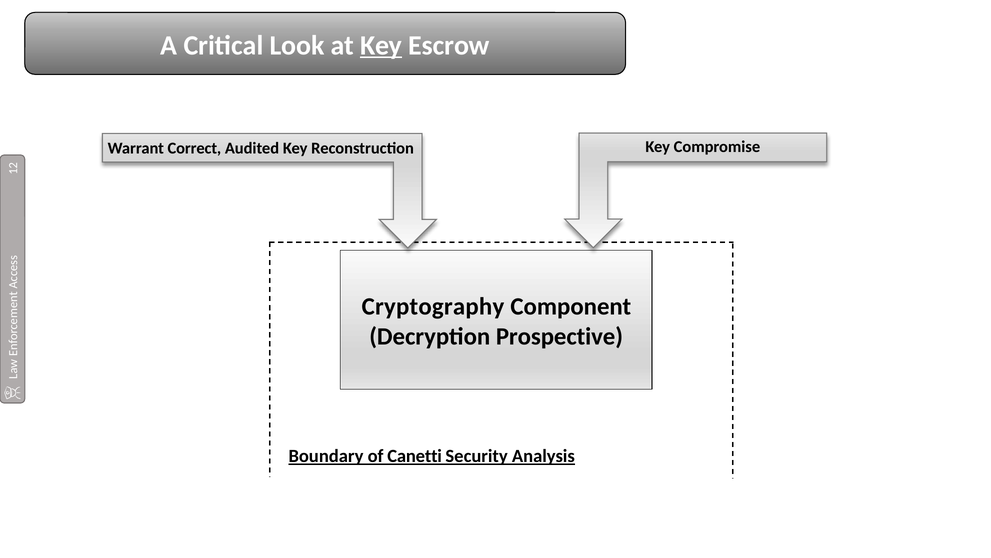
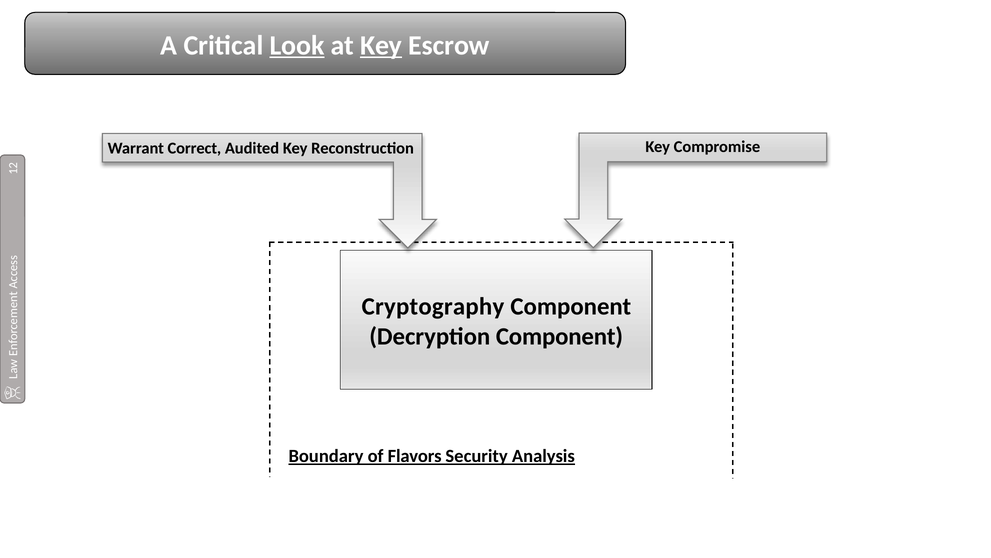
Look underline: none -> present (297, 45)
Decryption Prospective: Prospective -> Component (559, 336)
Canetti: Canetti -> Flavors (415, 456)
